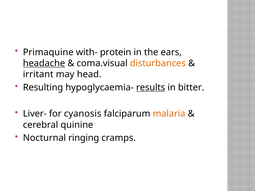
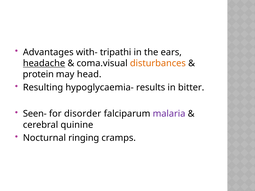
Primaquine: Primaquine -> Advantages (48, 52)
protein: protein -> tripathi (116, 52)
irritant: irritant -> protein (38, 74)
results underline: present -> none (151, 88)
Liver-: Liver- -> Seen- (35, 114)
cyanosis: cyanosis -> disorder (83, 114)
malaria colour: orange -> purple (169, 114)
